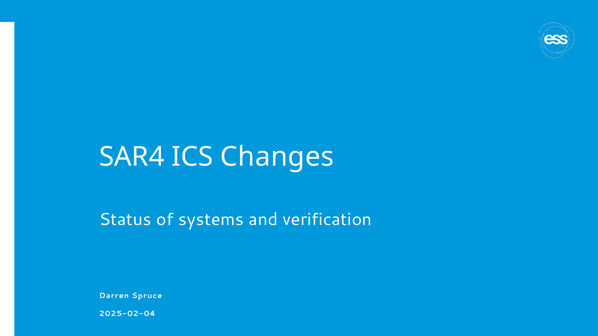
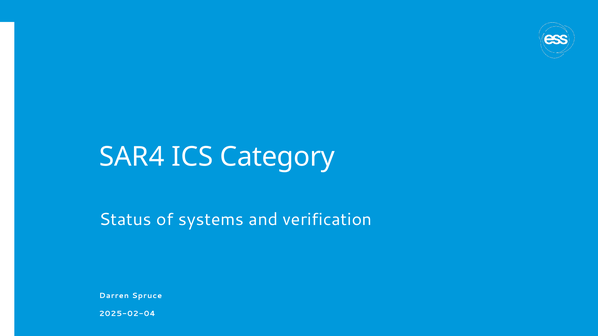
Changes: Changes -> Category (277, 157)
